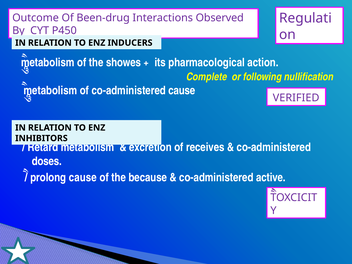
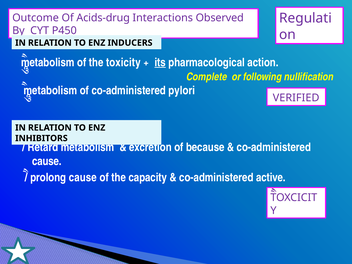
Been-drug: Been-drug -> Acids-drug (103, 18)
showes: showes -> toxicity (123, 62)
its underline: none -> present (160, 62)
co-administered cause: cause -> pylori (182, 91)
receives: receives -> because (205, 147)
doses: doses -> cause (47, 161)
because: because -> capacity (148, 177)
